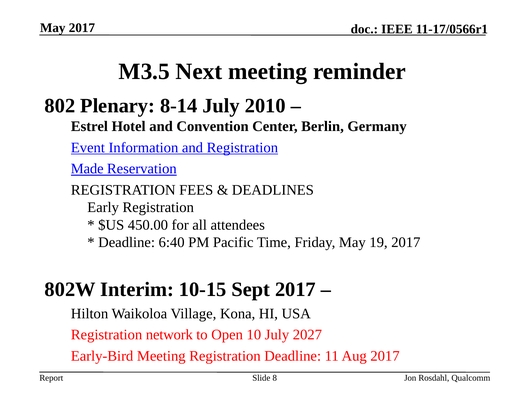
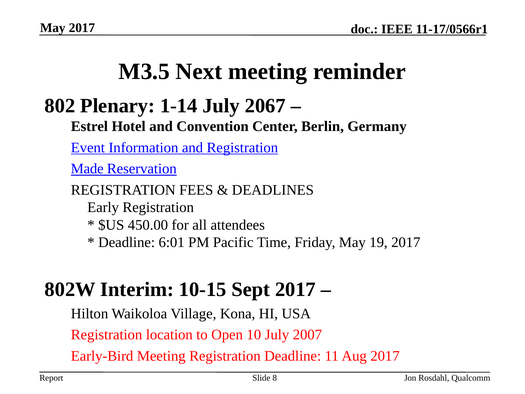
8-14: 8-14 -> 1-14 (179, 106)
2010: 2010 -> 2067 (265, 106)
6:40: 6:40 -> 6:01 (172, 242)
network: network -> location (169, 335)
2027: 2027 -> 2007 (307, 335)
